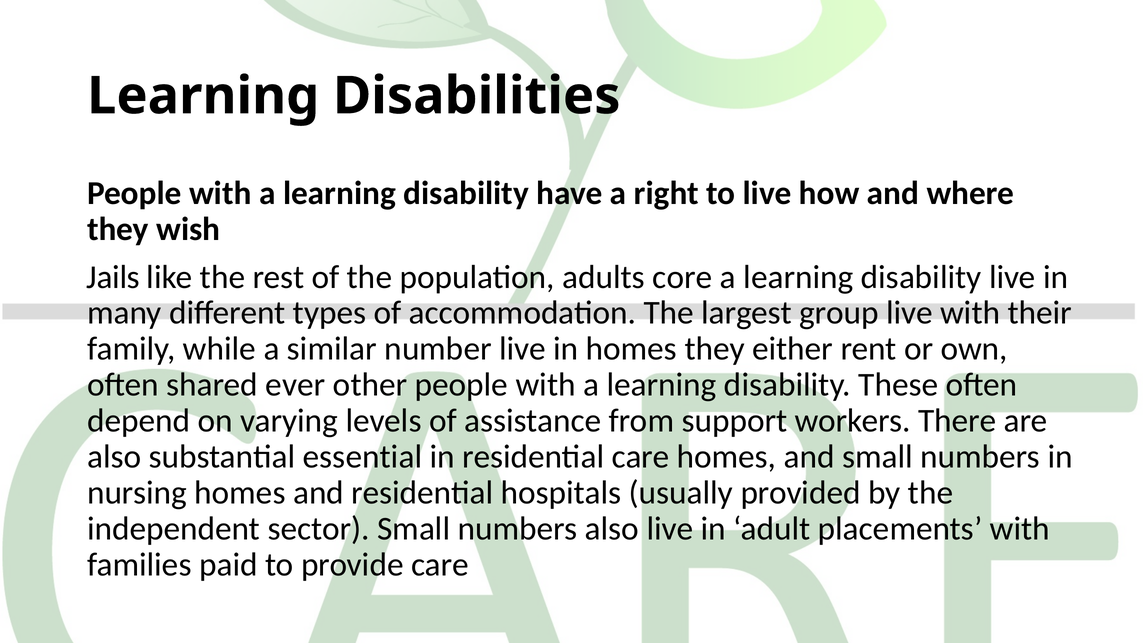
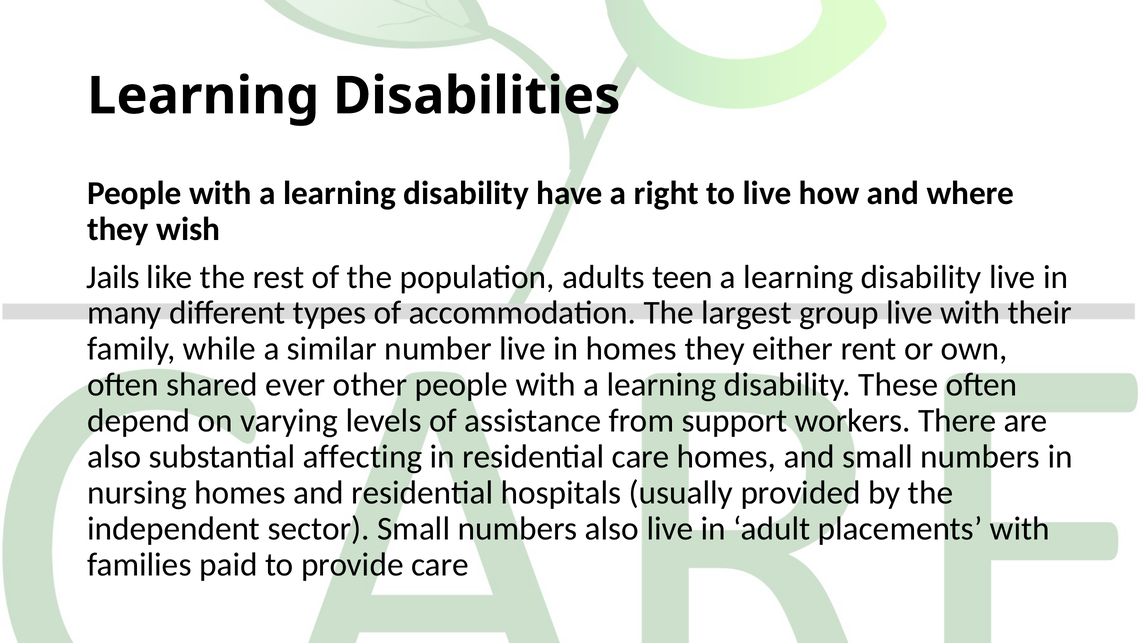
core: core -> teen (683, 277)
essential: essential -> affecting (362, 457)
